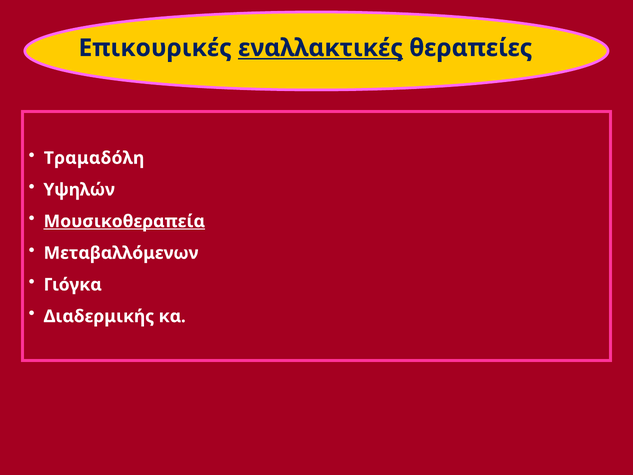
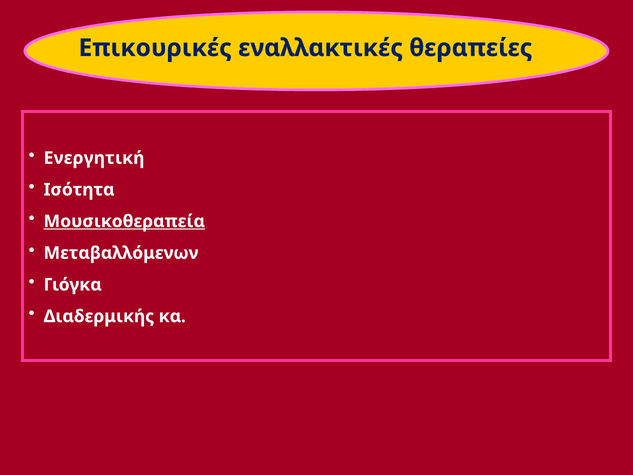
εναλλακτικές underline: present -> none (321, 48)
Τραμαδόλη: Τραμαδόλη -> Ενεργητική (94, 158)
Υψηλών: Υψηλών -> Ισότητα (79, 190)
